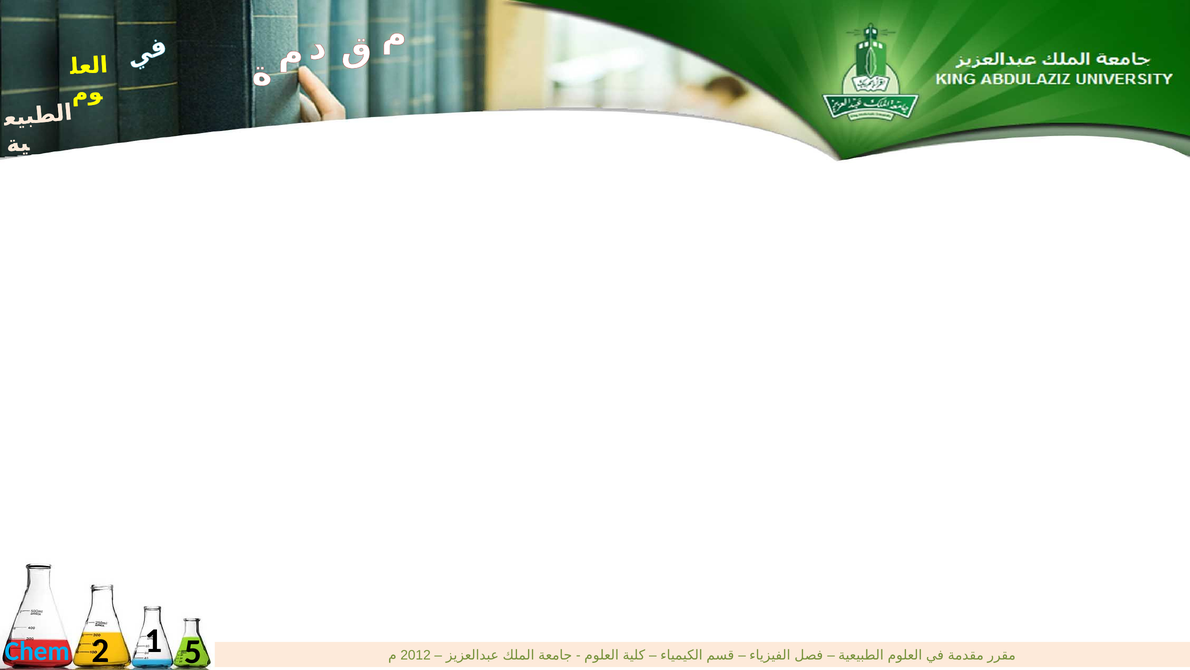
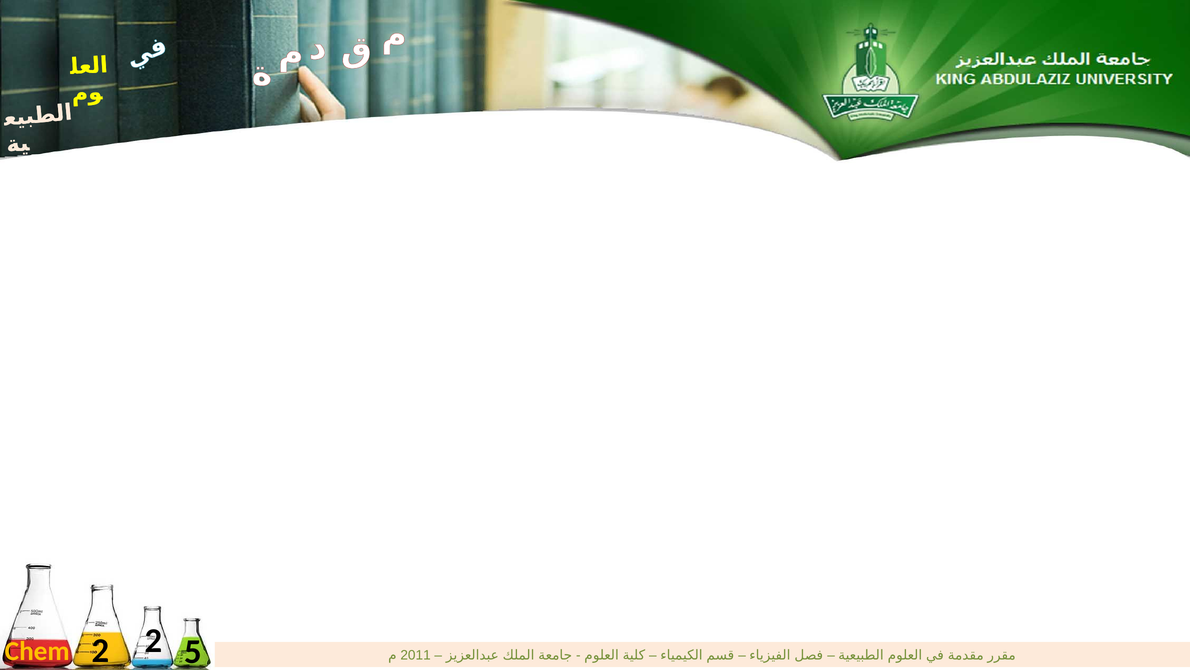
1: 1 -> 2 (154, 640)
Chem colour: light blue -> yellow (37, 651)
2012: 2012 -> 2011 (416, 655)
